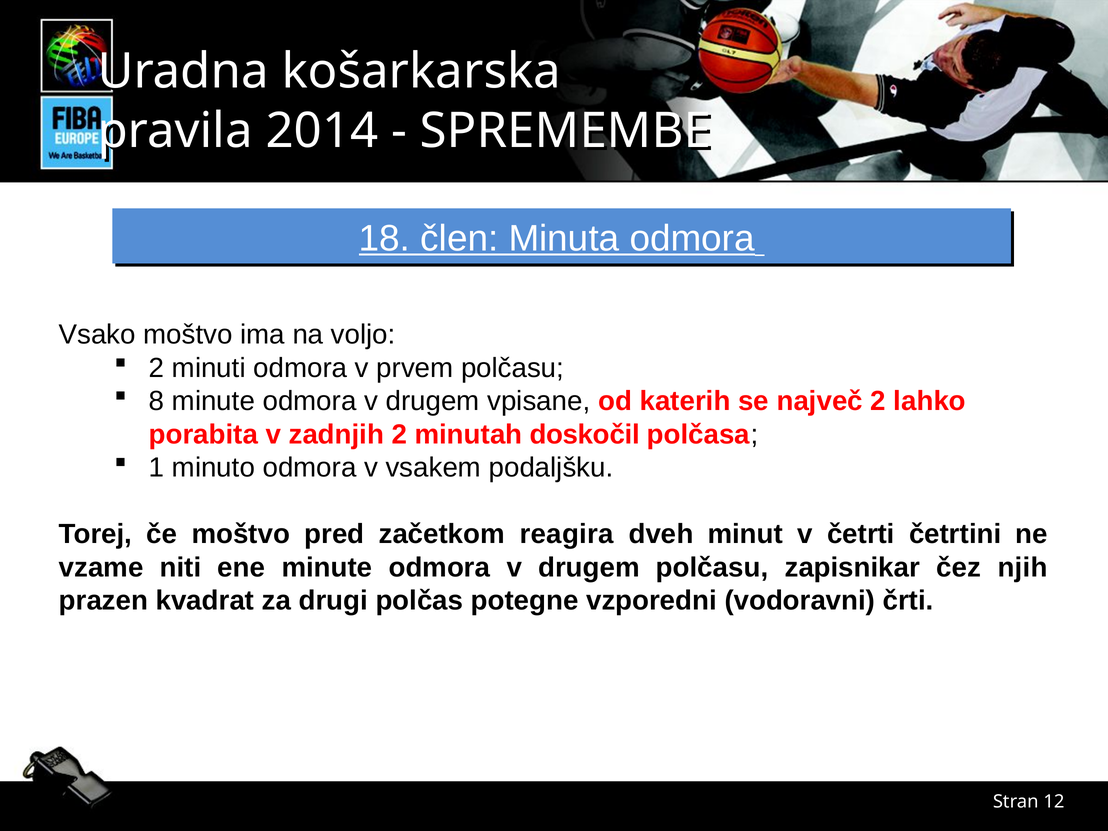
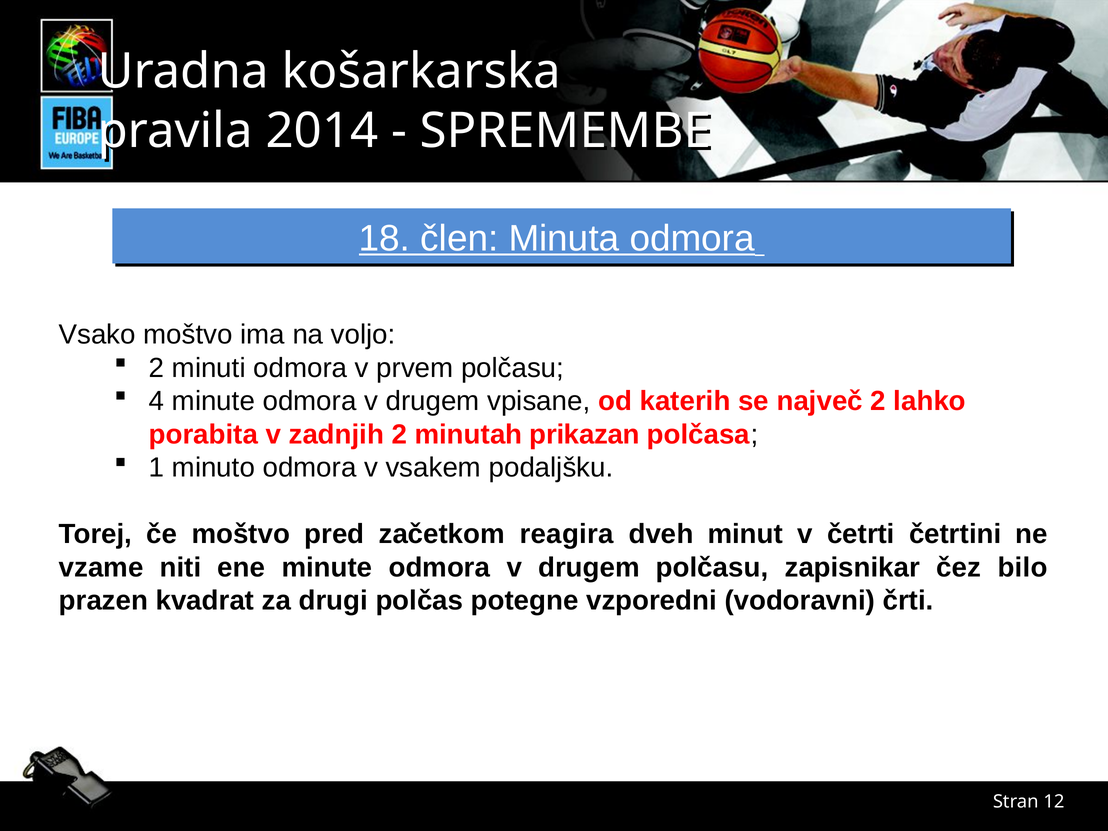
8: 8 -> 4 (157, 401)
doskočil: doskočil -> prikazan (585, 434)
njih: njih -> bilo (1023, 567)
